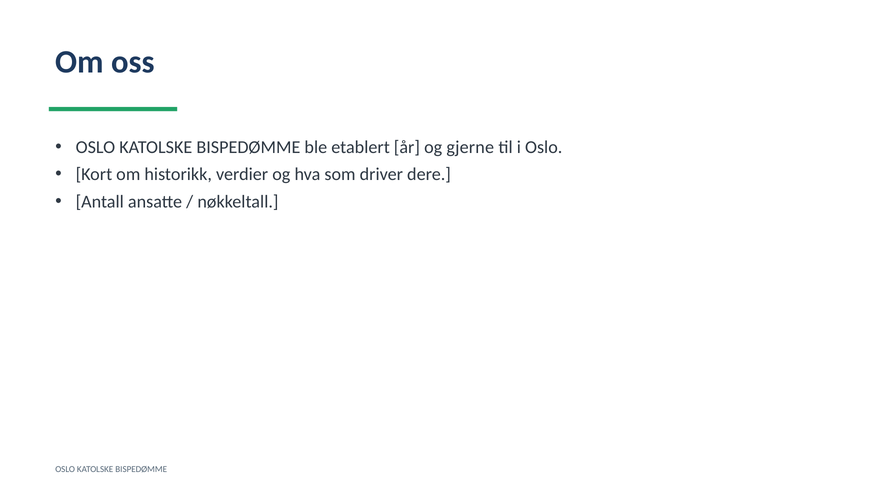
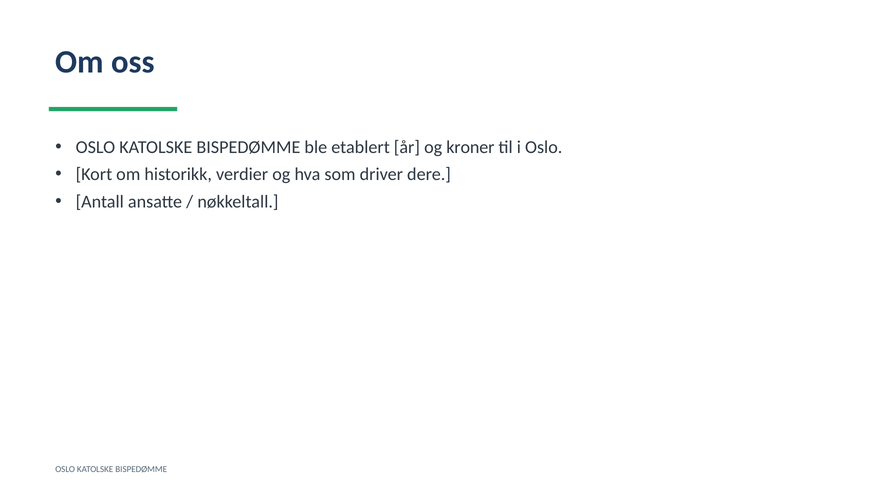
gjerne: gjerne -> kroner (470, 147)
